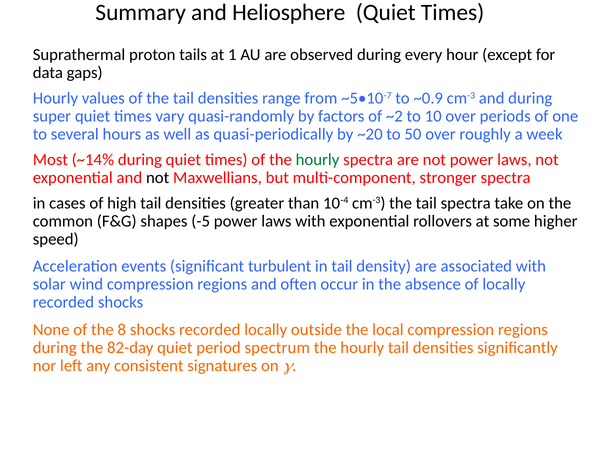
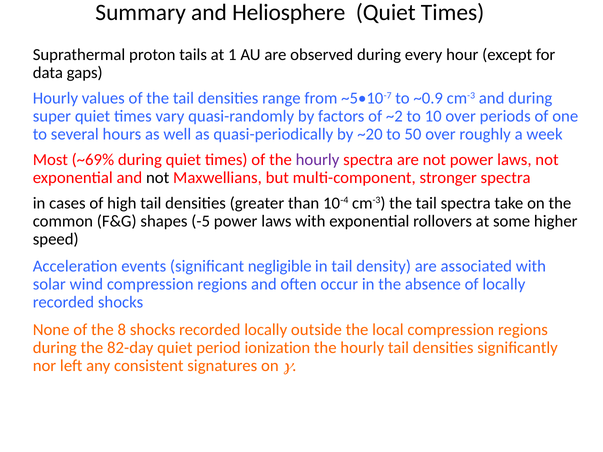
~14%: ~14% -> ~69% (93, 160)
hourly colour: green -> purple (318, 160)
turbulent: turbulent -> negligible (280, 266)
spectrum: spectrum -> ionization (277, 348)
